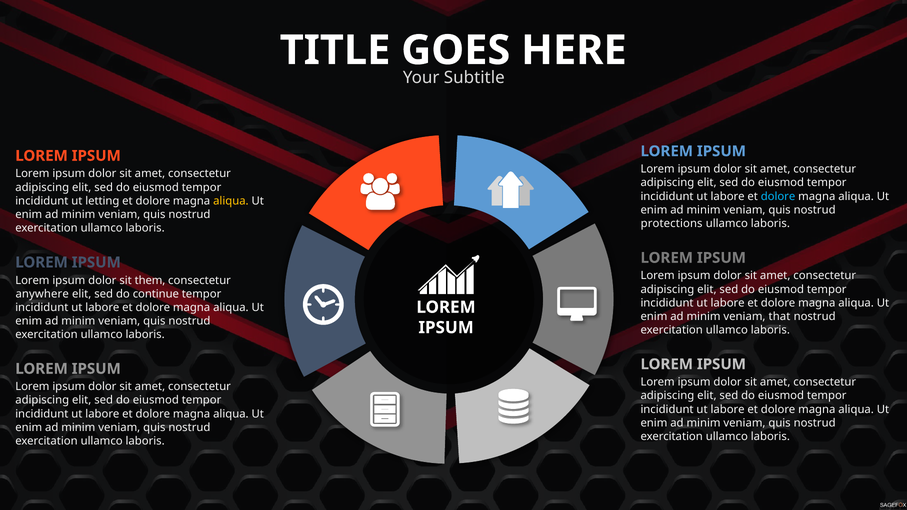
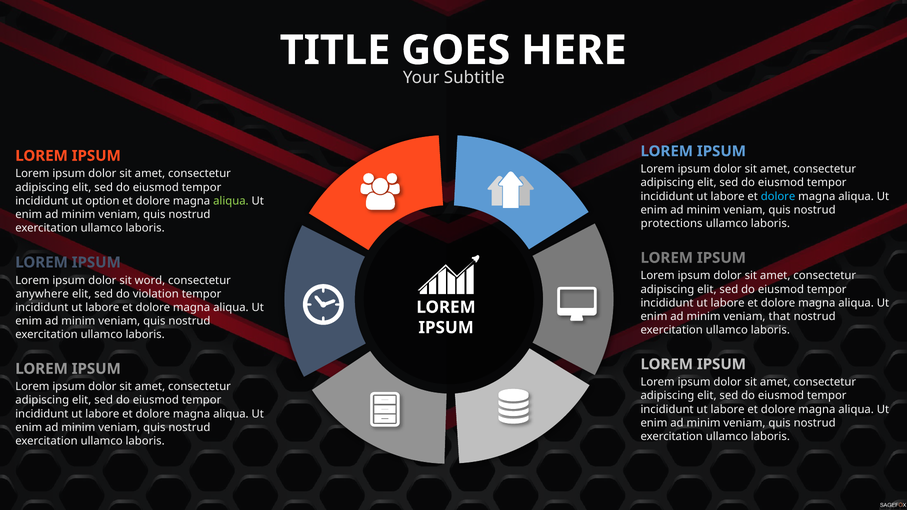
letting: letting -> option (102, 201)
aliqua colour: yellow -> light green (231, 201)
them: them -> word (150, 280)
continue: continue -> violation (156, 294)
